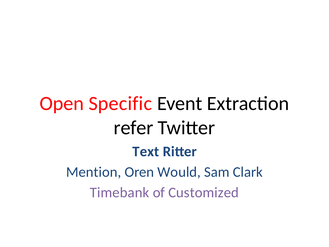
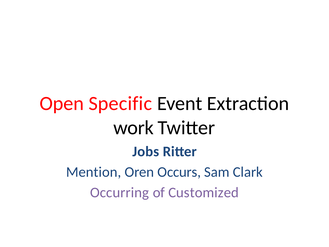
refer: refer -> work (134, 128)
Text: Text -> Jobs (146, 151)
Would: Would -> Occurs (179, 172)
Timebank: Timebank -> Occurring (120, 192)
